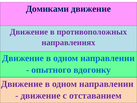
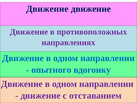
Домиками: Домиками -> Движение (47, 9)
